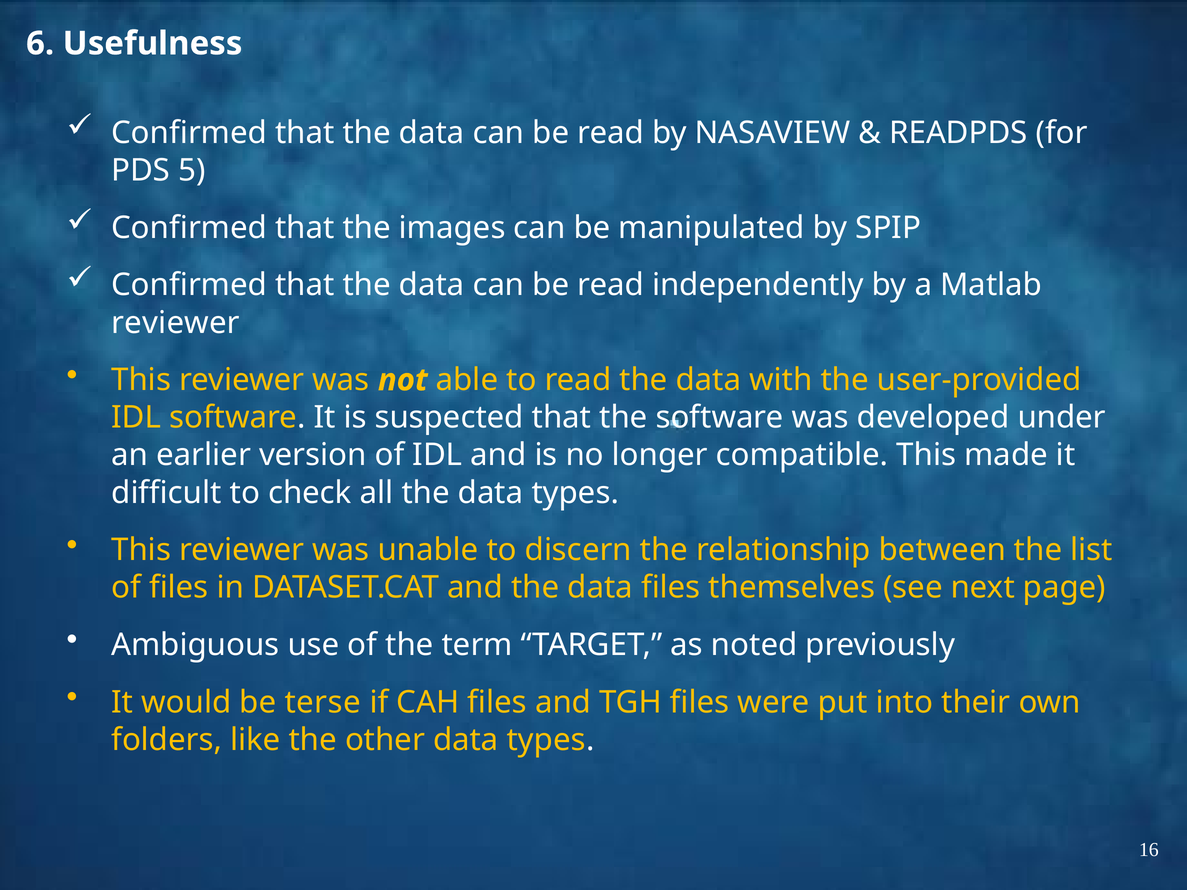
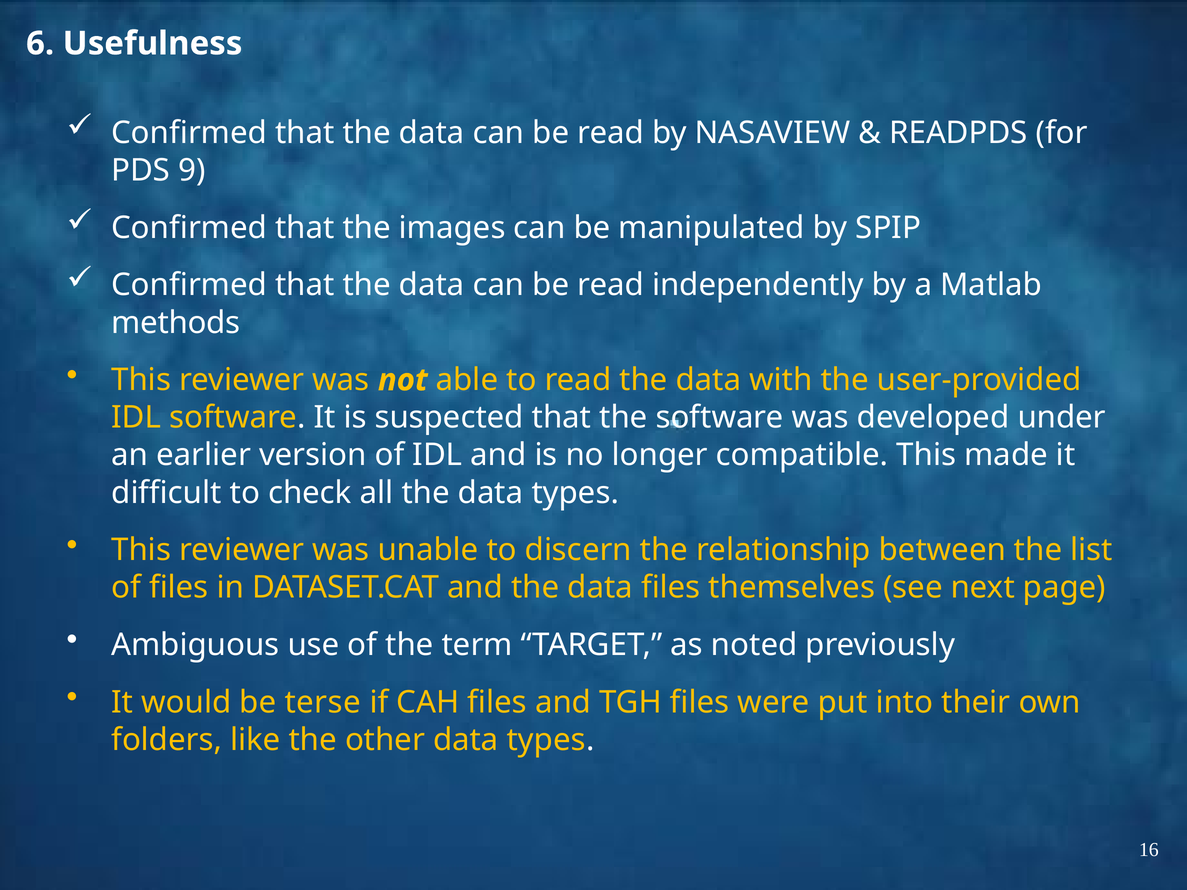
5: 5 -> 9 (192, 171)
reviewer: reviewer -> methods (176, 323)
